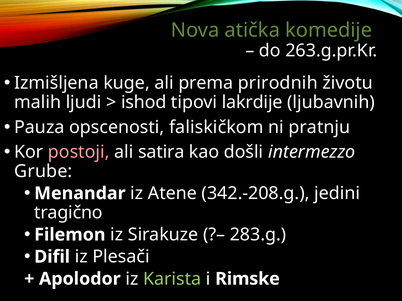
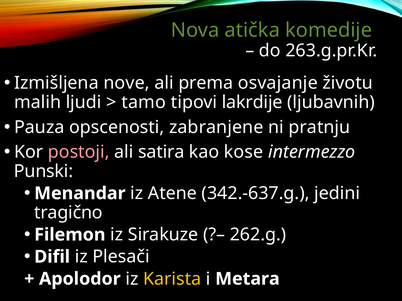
kuge: kuge -> nove (127, 83)
prirodnih: prirodnih -> osvajanje (278, 83)
ishod: ishod -> tamo (144, 102)
faliskičkom: faliskičkom -> zabranjene (216, 127)
došli: došli -> kose (244, 152)
Grube: Grube -> Punski (44, 172)
342.-208.g: 342.-208.g -> 342.-637.g (256, 194)
283.g: 283.g -> 262.g (258, 235)
Karista colour: light green -> yellow (172, 279)
Rimske: Rimske -> Metara (247, 279)
